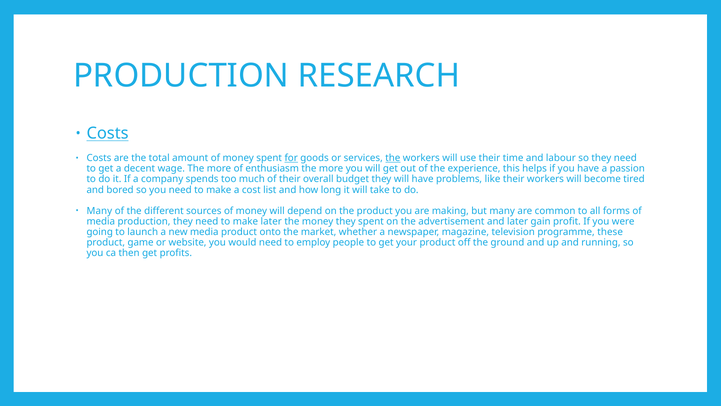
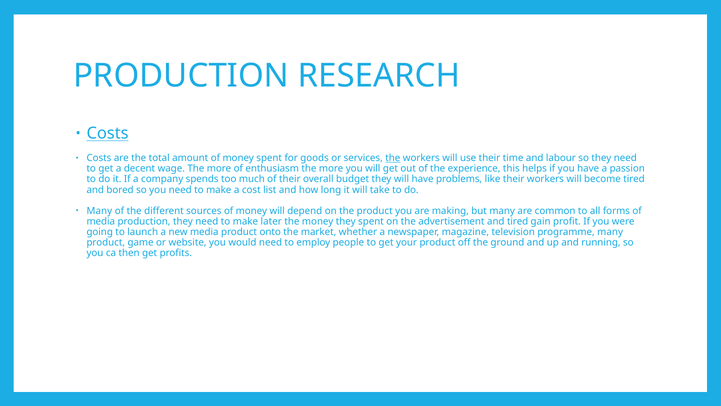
for underline: present -> none (291, 158)
and later: later -> tired (518, 221)
programme these: these -> many (610, 232)
